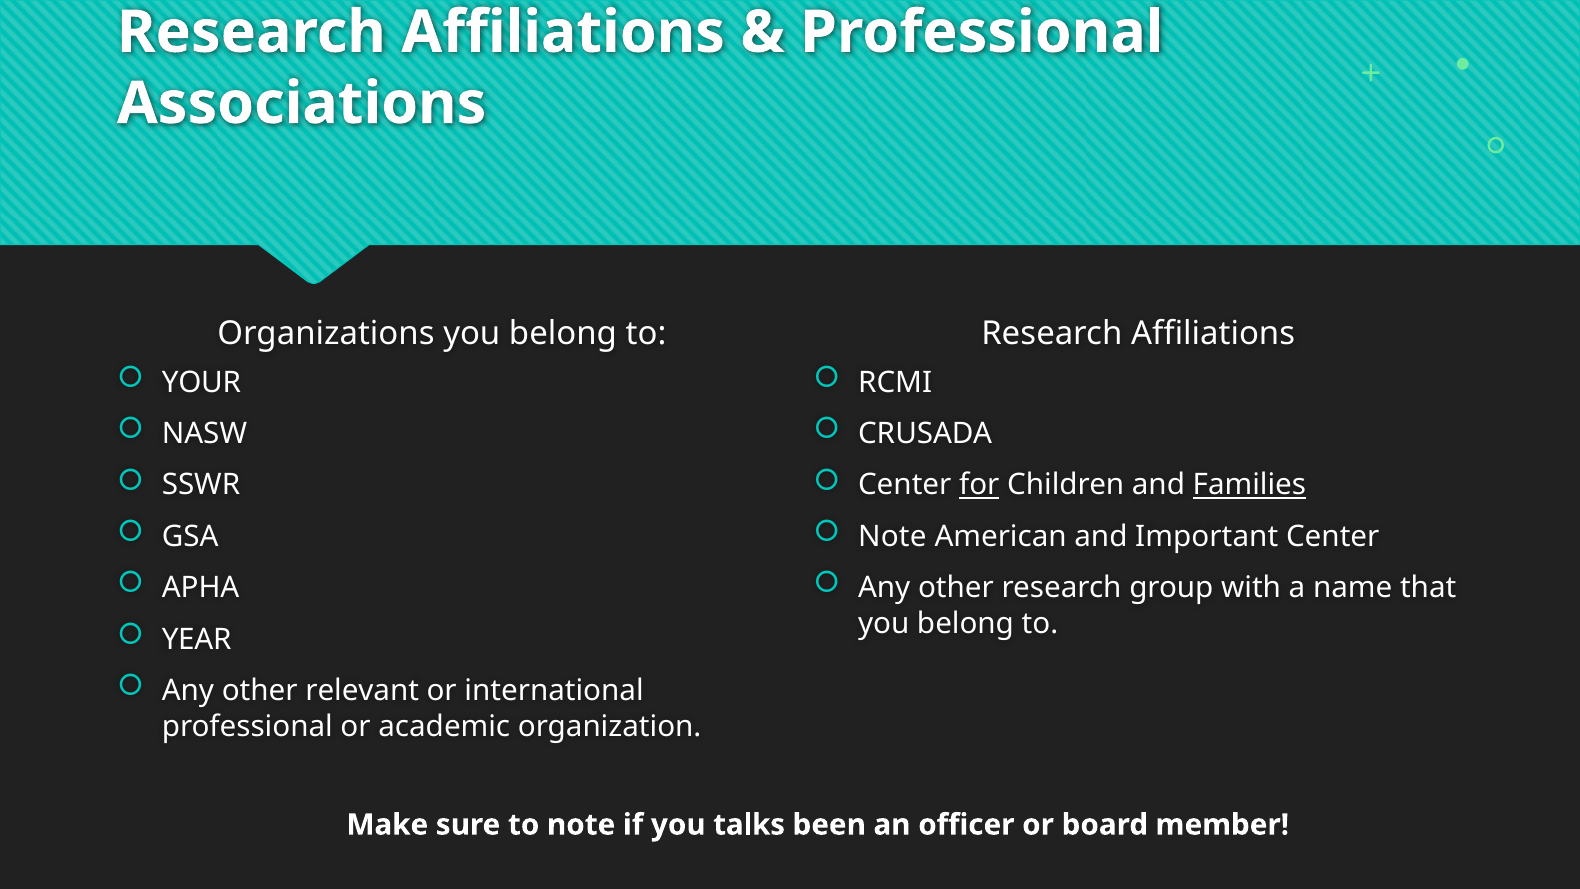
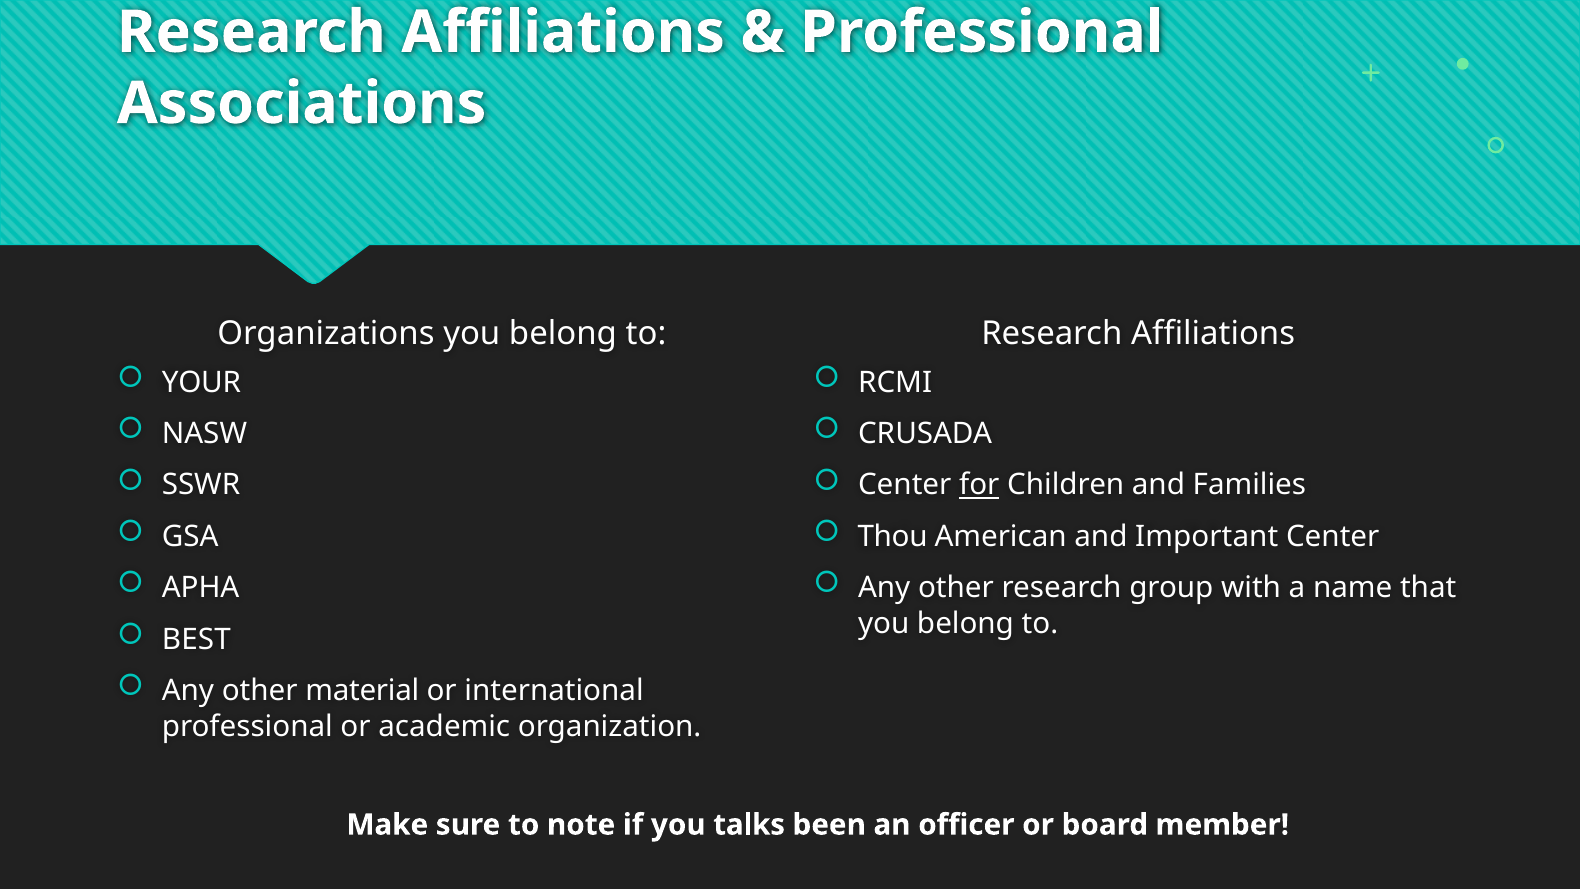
Families underline: present -> none (1249, 485)
Note: Note -> Thou (893, 536)
YEAR: YEAR -> BEST (196, 639)
relevant: relevant -> material (362, 690)
